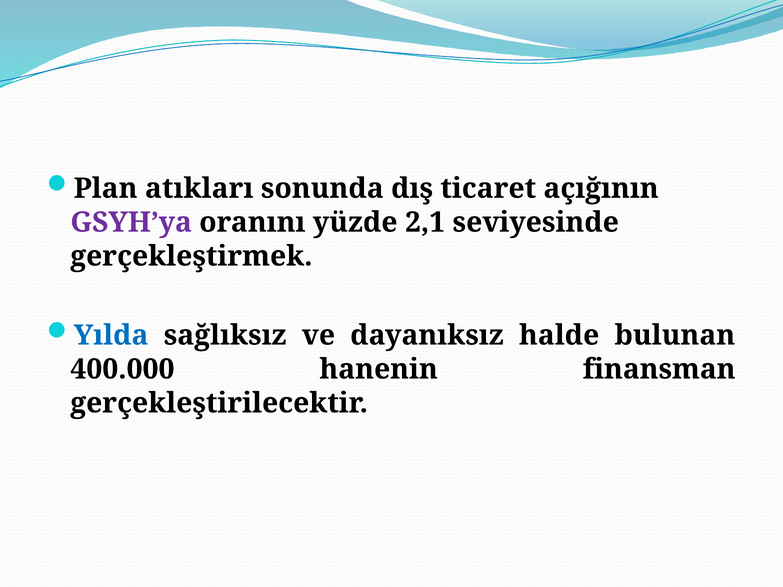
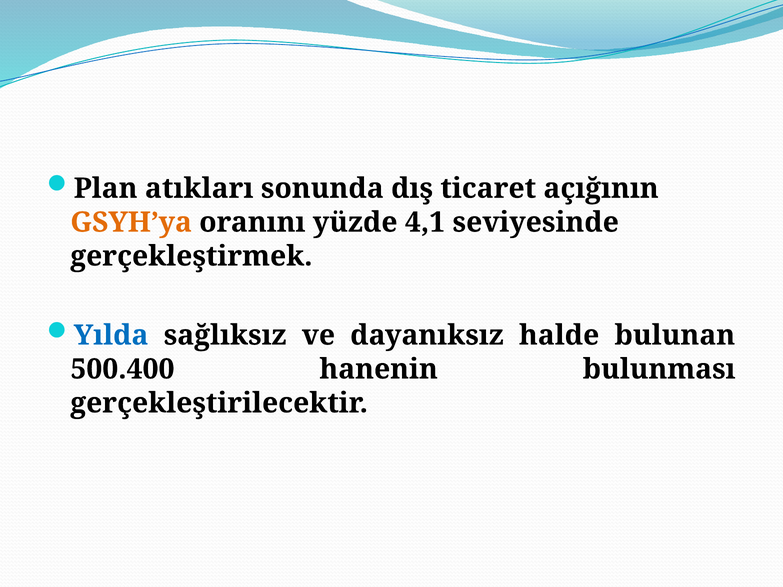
GSYH’ya colour: purple -> orange (131, 222)
2,1: 2,1 -> 4,1 (425, 222)
400.000: 400.000 -> 500.400 (122, 369)
finansman: finansman -> bulunması (659, 369)
